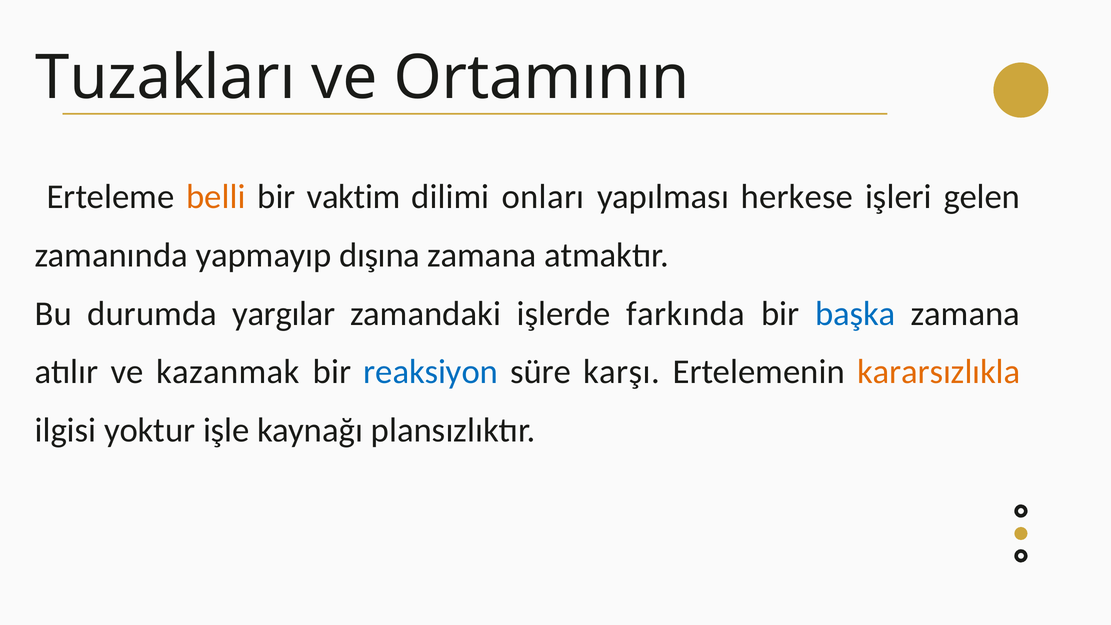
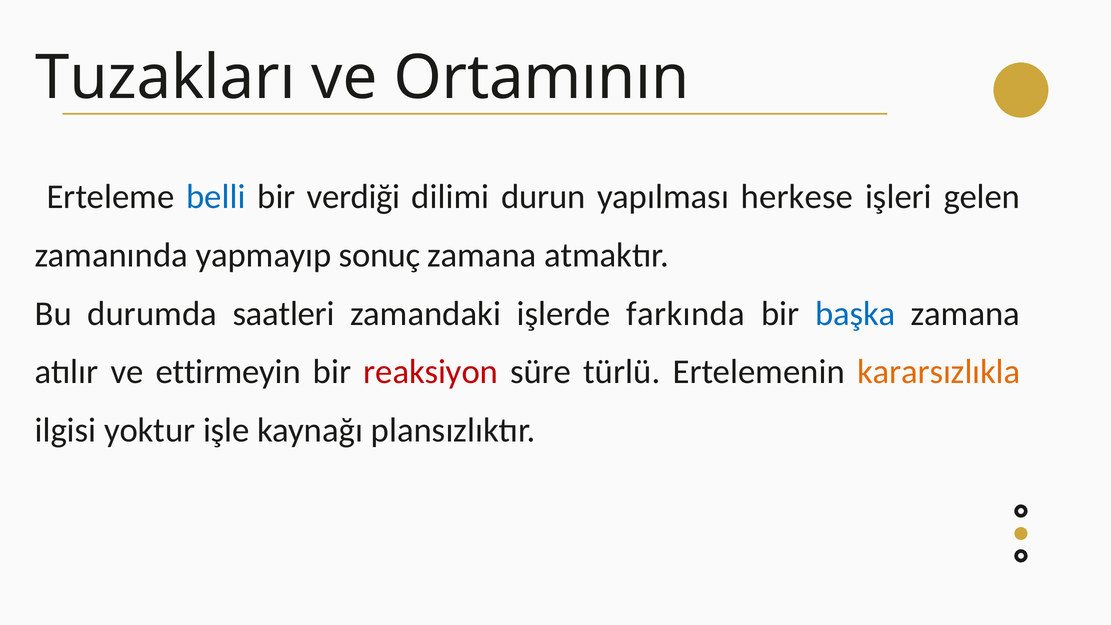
belli colour: orange -> blue (216, 197)
vaktim: vaktim -> verdiği (354, 197)
onları: onları -> durun (543, 197)
dışına: dışına -> sonuç (380, 255)
yargılar: yargılar -> saatleri (284, 314)
kazanmak: kazanmak -> ettirmeyin (228, 372)
reaksiyon colour: blue -> red (431, 372)
karşı: karşı -> türlü (622, 372)
